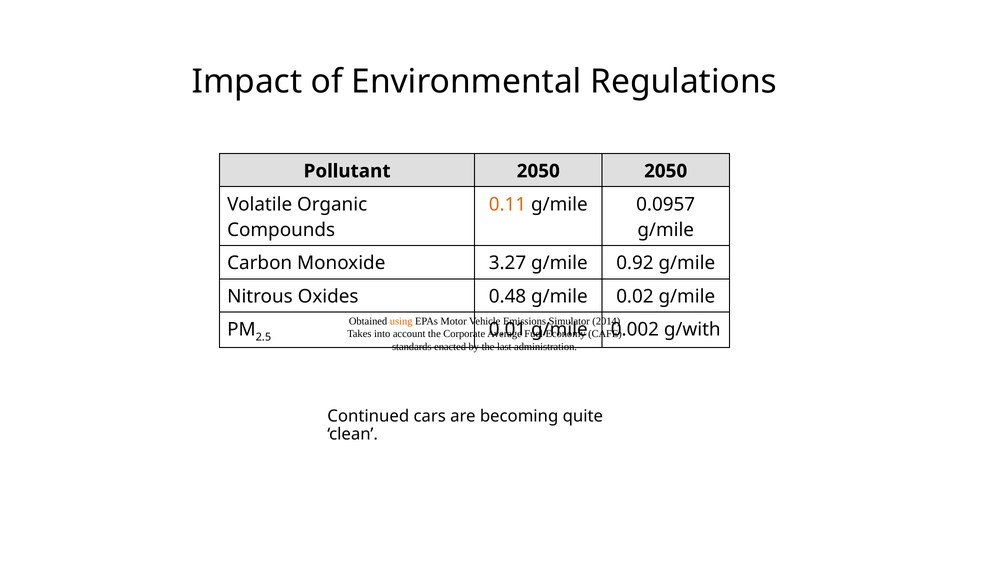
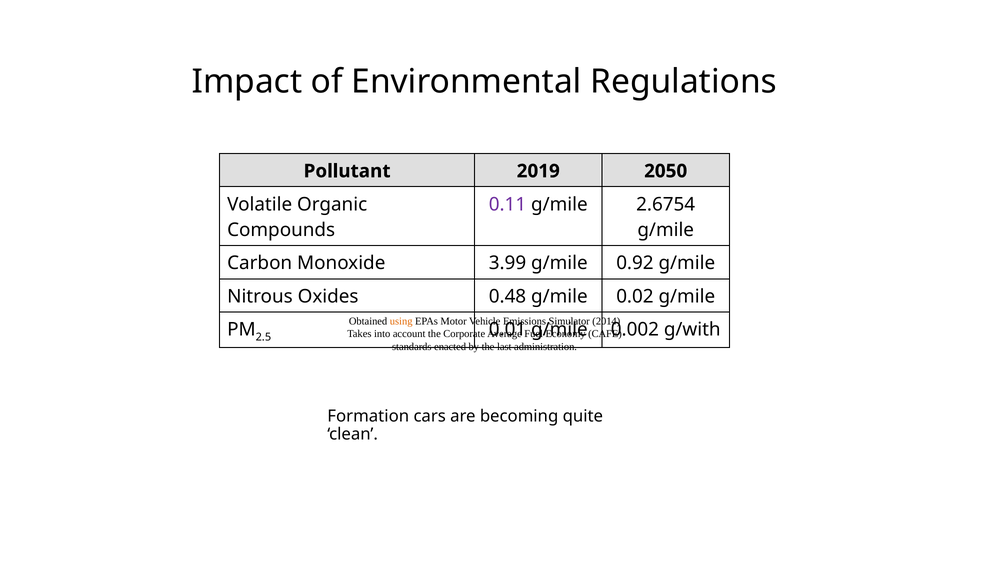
Pollutant 2050: 2050 -> 2019 (538, 171)
0.11 colour: orange -> purple (508, 204)
0.0957: 0.0957 -> 2.6754 (666, 204)
3.27: 3.27 -> 3.99 (508, 263)
Continued: Continued -> Formation (368, 416)
